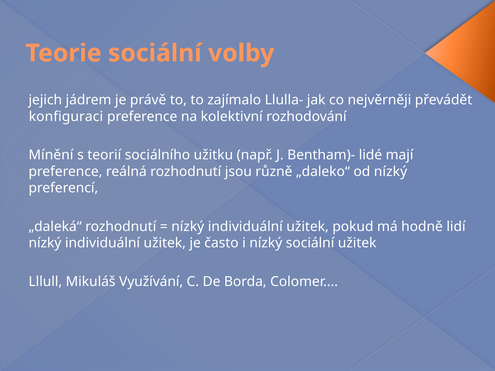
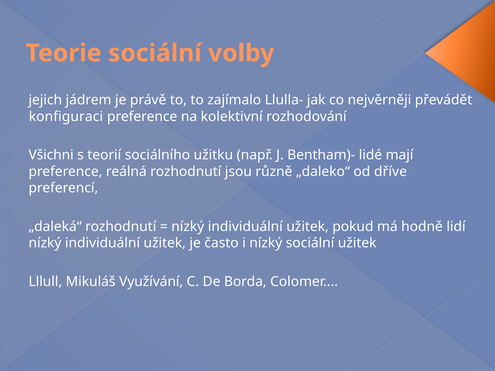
Mínění: Mínění -> Všichni (51, 155)
od nízký: nízký -> dříve (391, 172)
